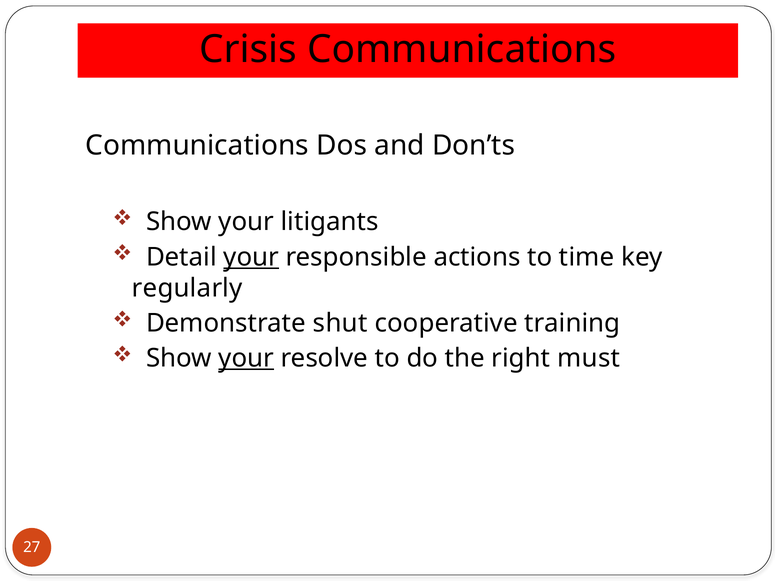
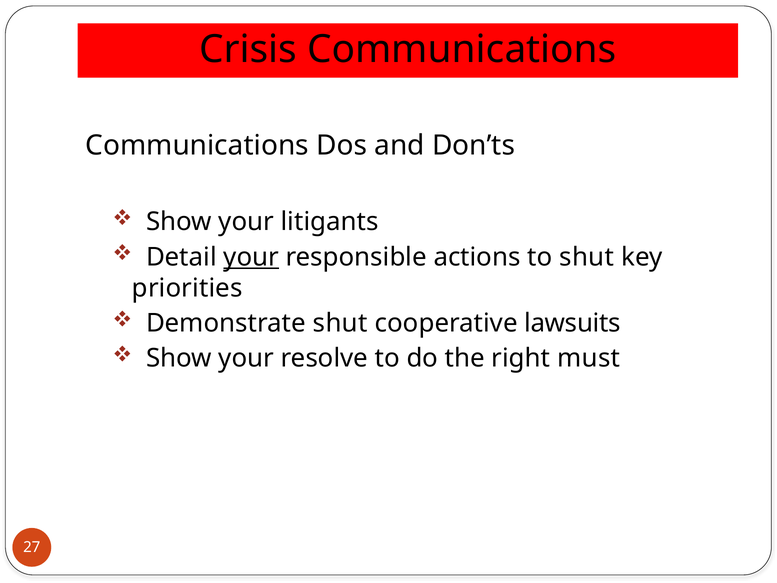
to time: time -> shut (587, 257)
regularly: regularly -> priorities (187, 288)
training: training -> lawsuits (572, 323)
your underline: present -> none (246, 358)
